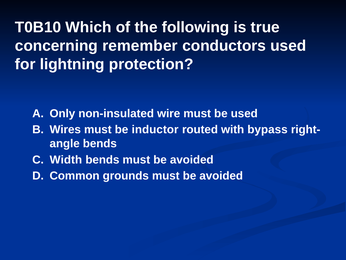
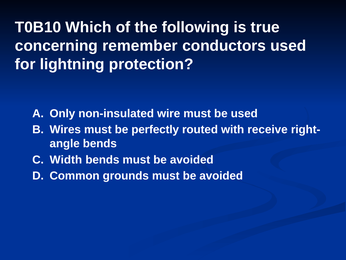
inductor: inductor -> perfectly (155, 129)
bypass: bypass -> receive (268, 129)
